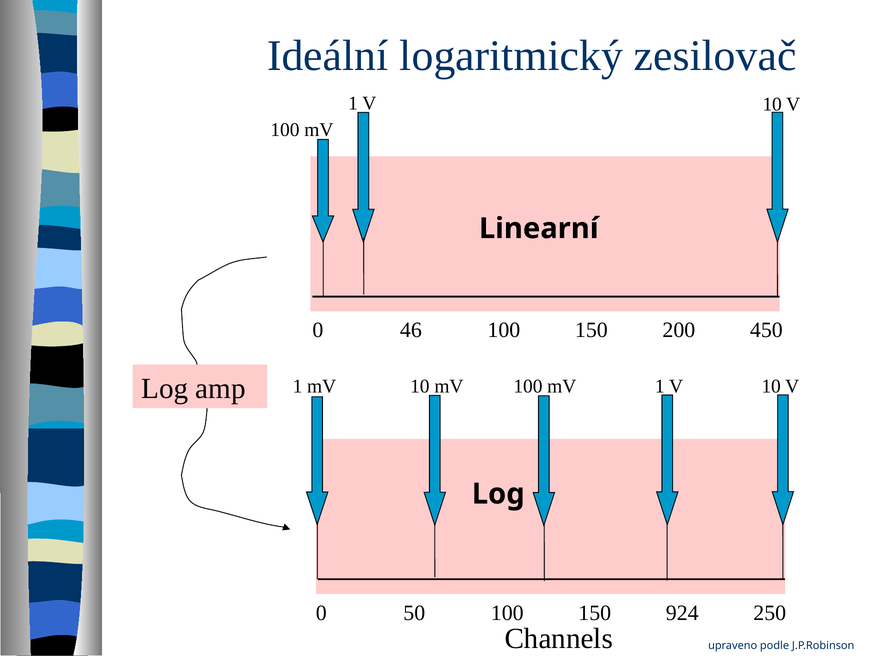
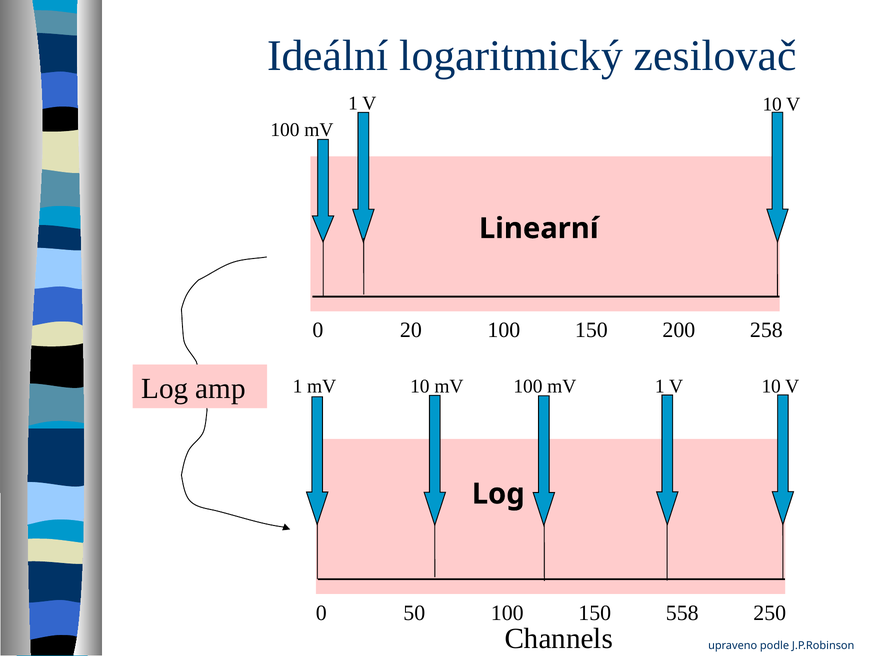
46: 46 -> 20 (411, 330)
450: 450 -> 258 (766, 330)
924: 924 -> 558 (682, 613)
